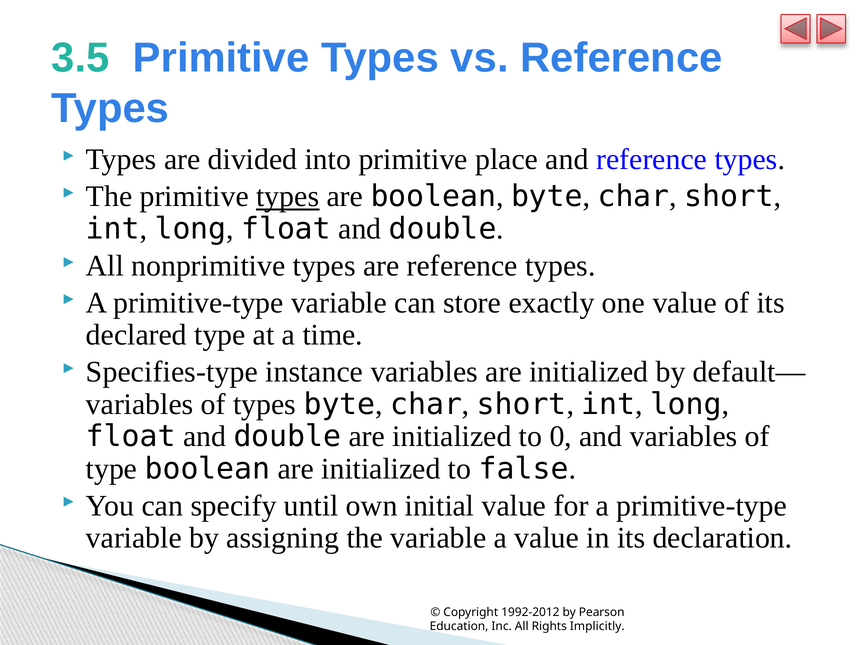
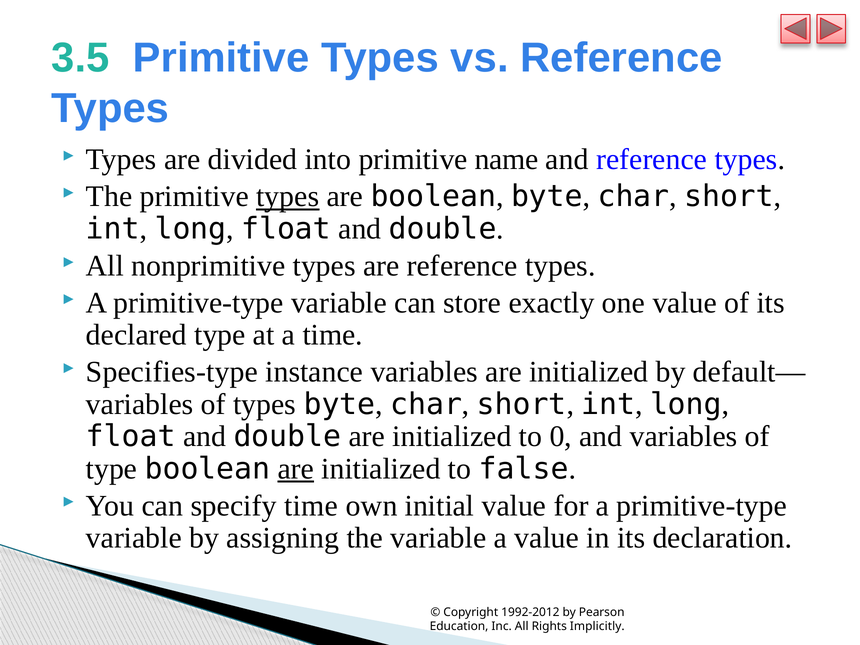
place: place -> name (507, 160)
are underline: none -> present (296, 469)
specify until: until -> time (311, 506)
